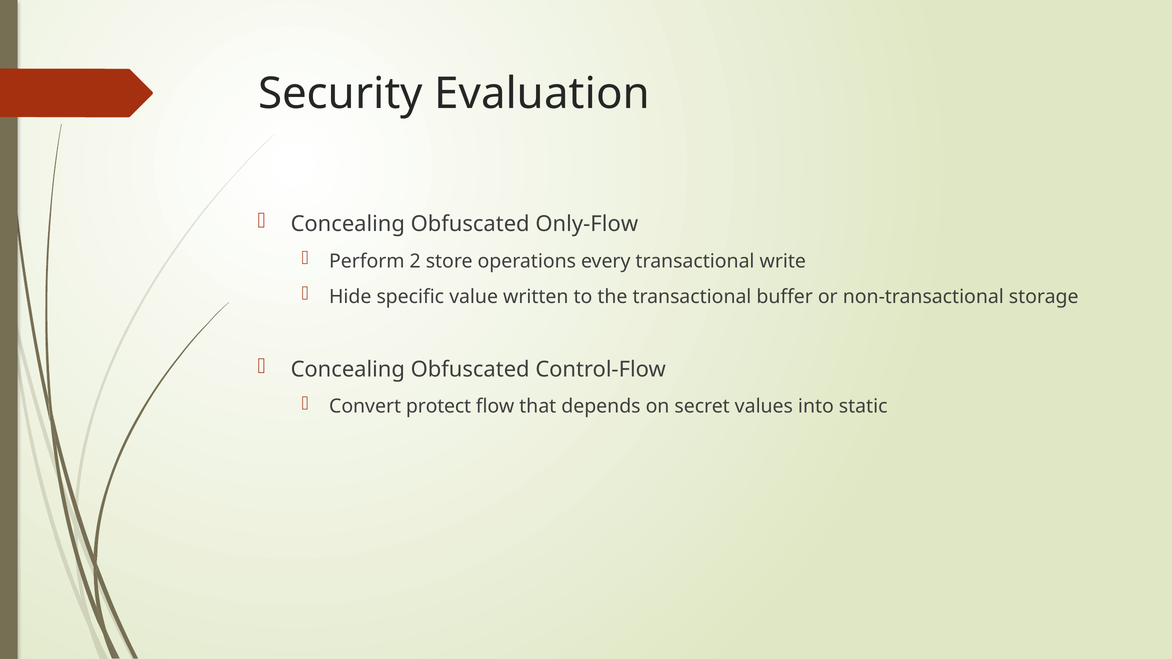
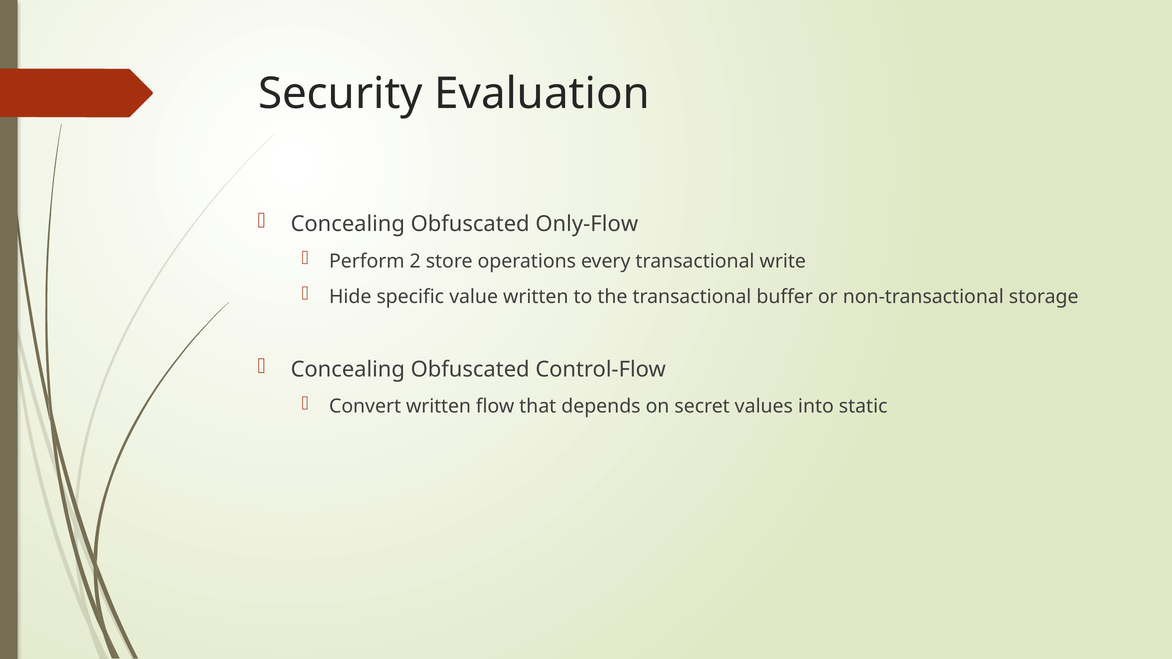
Convert protect: protect -> written (439, 407)
